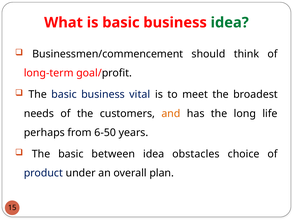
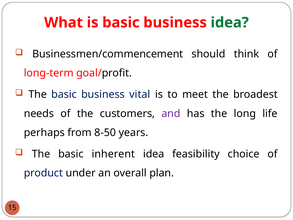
and colour: orange -> purple (171, 113)
6-50: 6-50 -> 8-50 (105, 132)
between: between -> inherent (113, 154)
obstacles: obstacles -> feasibility (196, 154)
